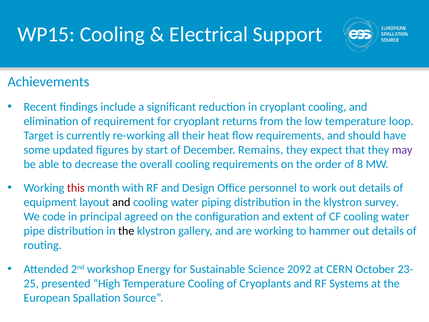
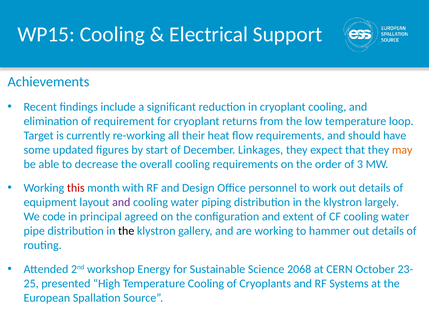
Remains: Remains -> Linkages (261, 150)
may colour: purple -> orange (402, 150)
8: 8 -> 3 (360, 164)
and colour: black -> purple (121, 202)
survey: survey -> largely (382, 202)
2092: 2092 -> 2068 (299, 269)
